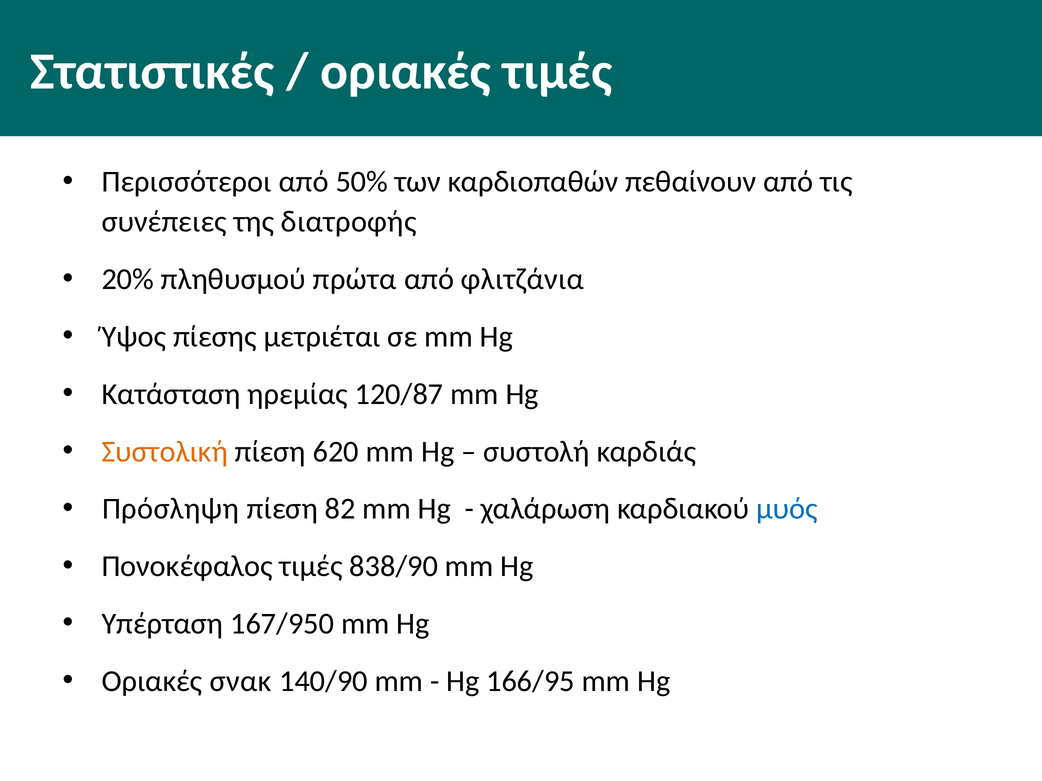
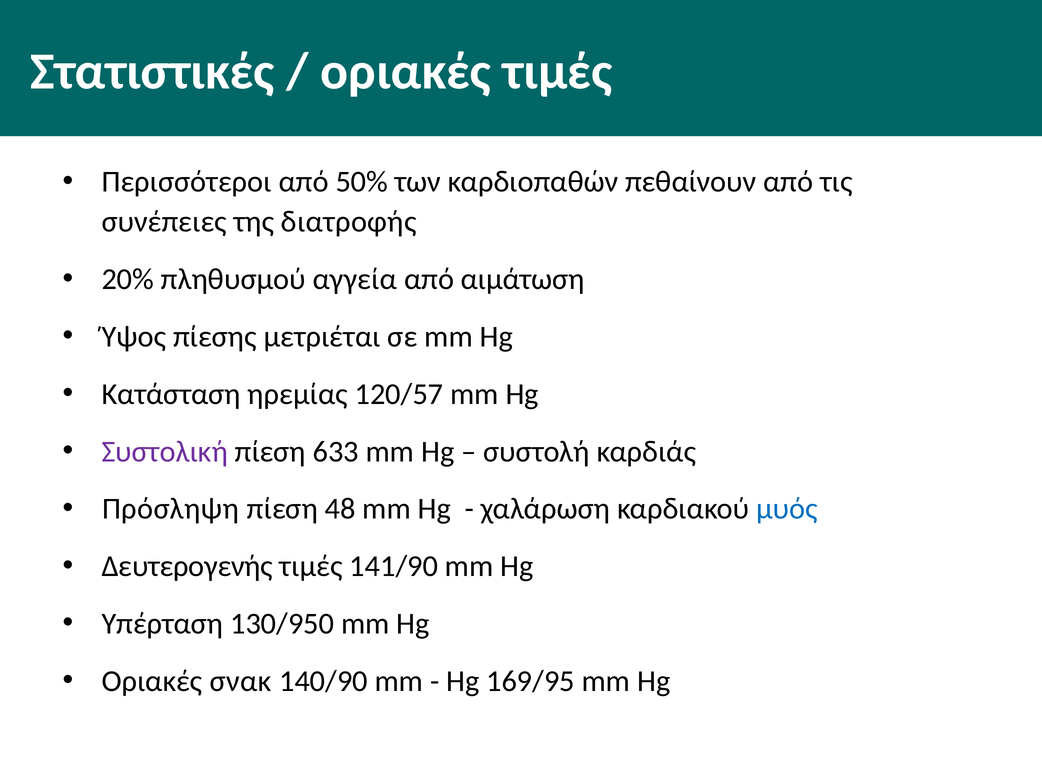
πρώτα: πρώτα -> αγγεία (355, 279)
φλιτζάνια: φλιτζάνια -> αιμάτωση (523, 279)
120/87: 120/87 -> 120/57 (399, 394)
Συστολική colour: orange -> purple (165, 452)
620: 620 -> 633 (336, 452)
82: 82 -> 48 (340, 509)
Πονοκέφαλος: Πονοκέφαλος -> Δευτερογενής (187, 567)
838/90: 838/90 -> 141/90 (394, 567)
167/950: 167/950 -> 130/950 (282, 624)
166/95: 166/95 -> 169/95 (531, 682)
